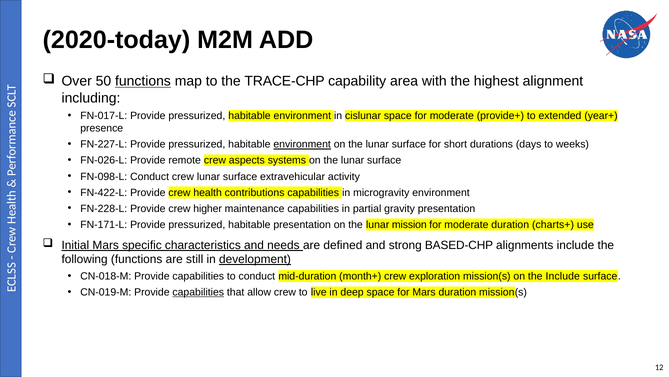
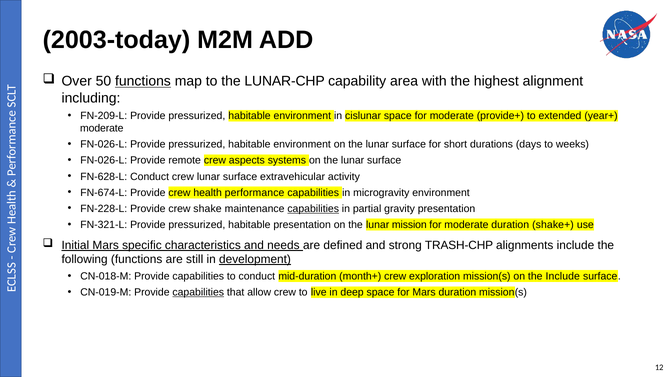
2020-today: 2020-today -> 2003-today (116, 40)
TRACE-CHP: TRACE-CHP -> LUNAR-CHP (285, 81)
FN-017-L: FN-017-L -> FN-209-L (104, 116)
presence: presence -> moderate (102, 128)
FN-227-L: FN-227-L -> FN-026-L (104, 144)
environment underline: present -> none (302, 144)
FN-098-L: FN-098-L -> FN-628-L (104, 176)
FN-422-L: FN-422-L -> FN-674-L (104, 192)
contributions: contributions -> performance (255, 192)
higher: higher -> shake (208, 208)
capabilities underline: none -> present (313, 208)
FN-171-L: FN-171-L -> FN-321-L (104, 224)
charts+: charts+ -> shake+ (553, 224)
BASED-CHP: BASED-CHP -> TRASH-CHP (459, 245)
